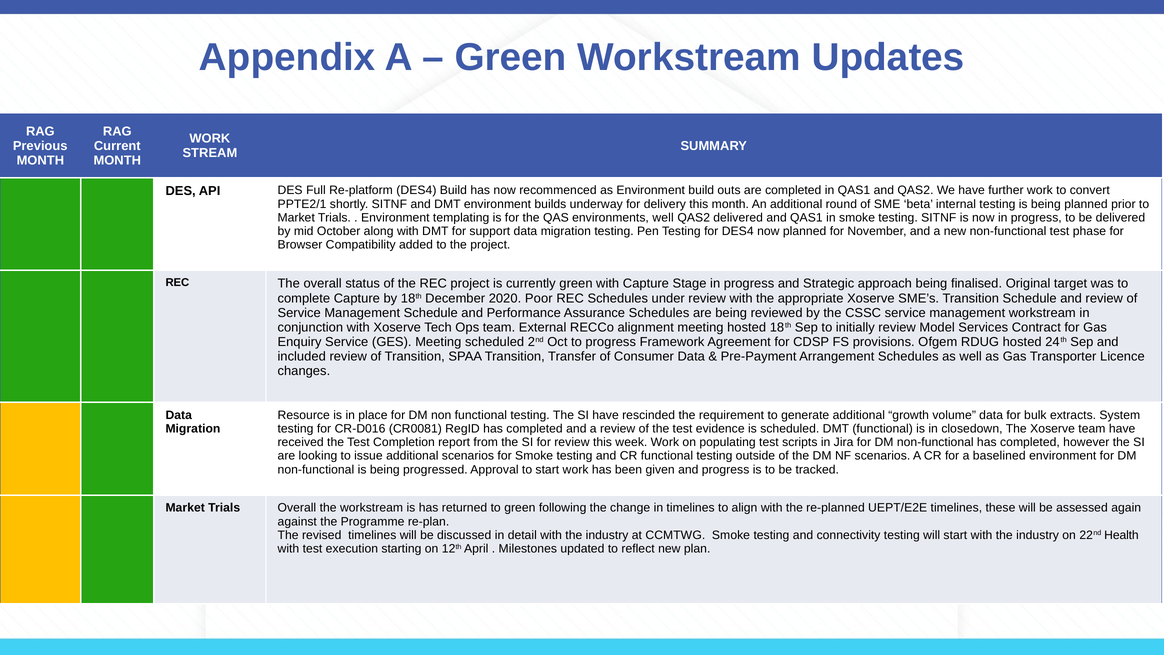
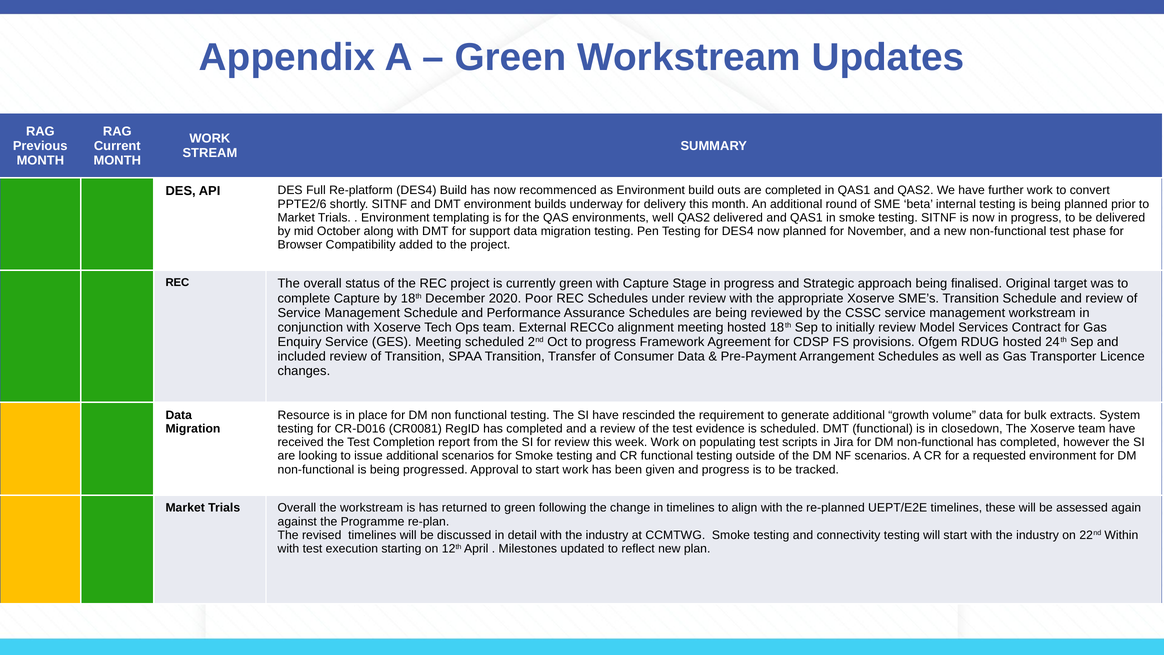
PPTE2/1: PPTE2/1 -> PPTE2/6 (302, 204)
baselined: baselined -> requested (999, 456)
Health: Health -> Within (1121, 535)
